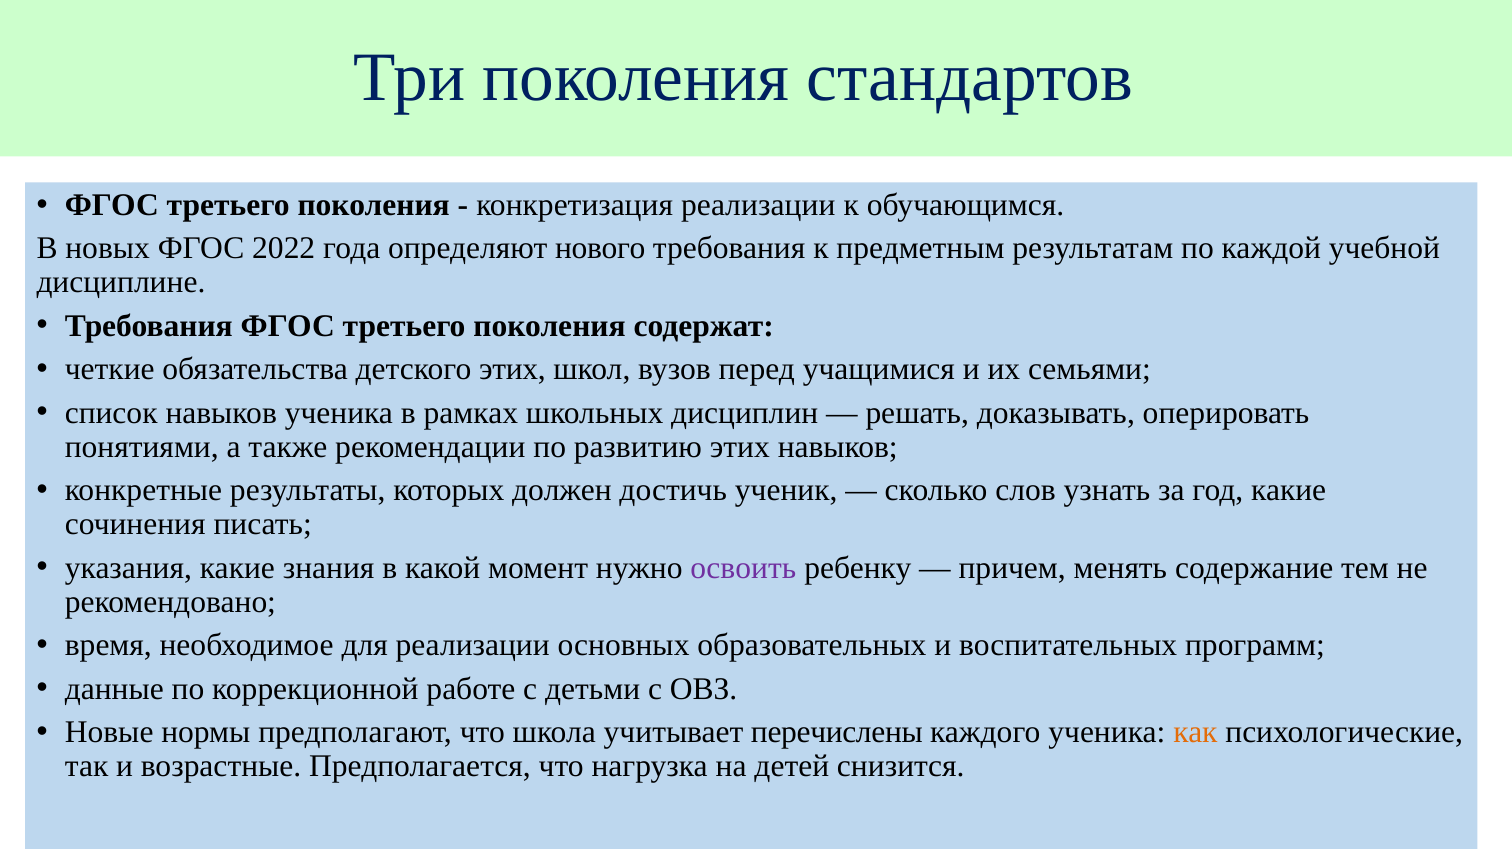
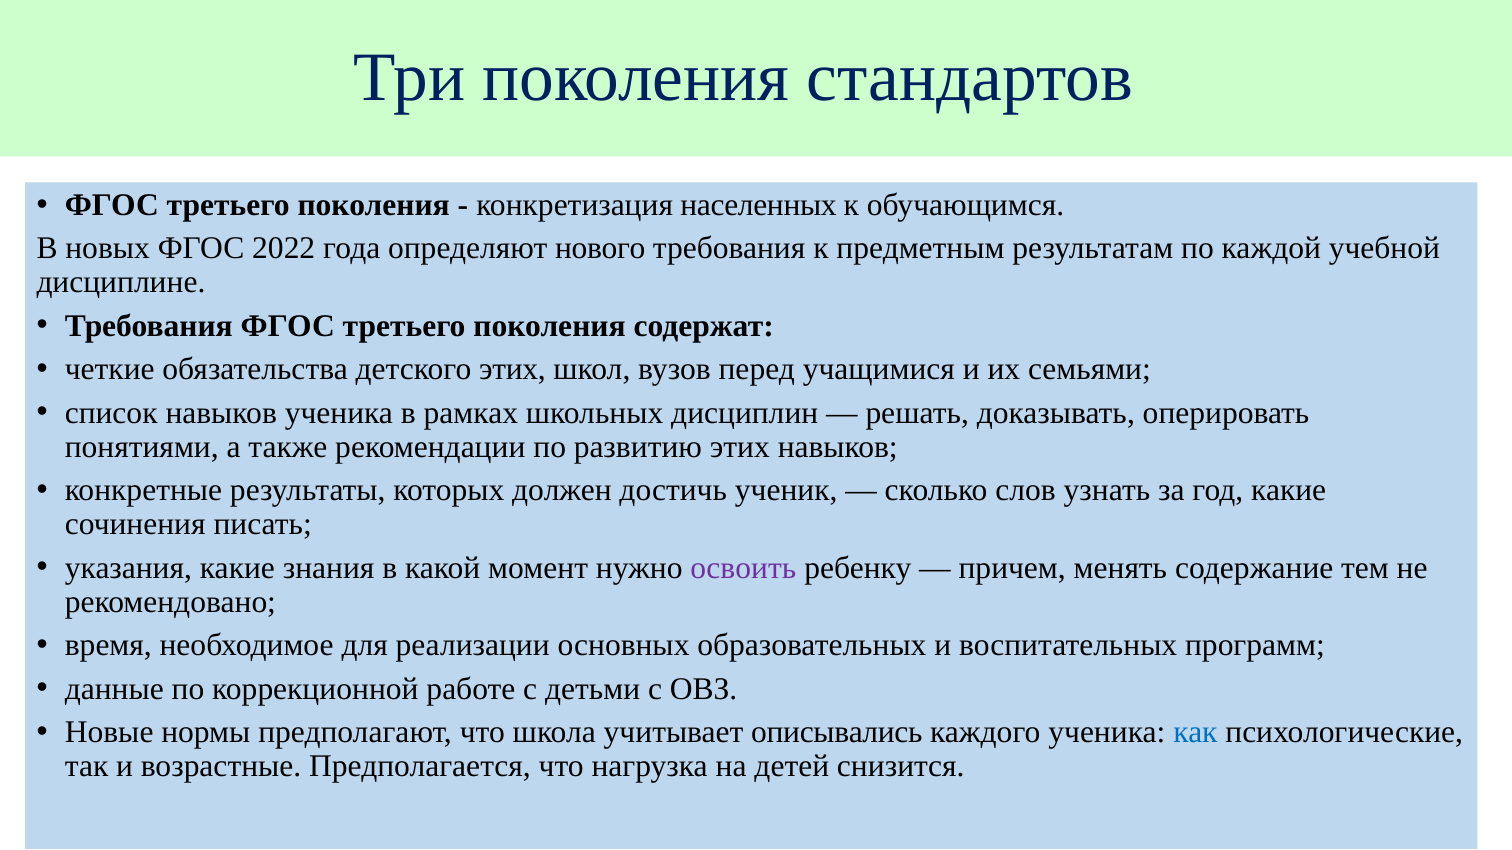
конкретизация реализации: реализации -> населенных (759, 205)
перечислены: перечислены -> описывались (837, 732)
как colour: orange -> blue (1195, 732)
